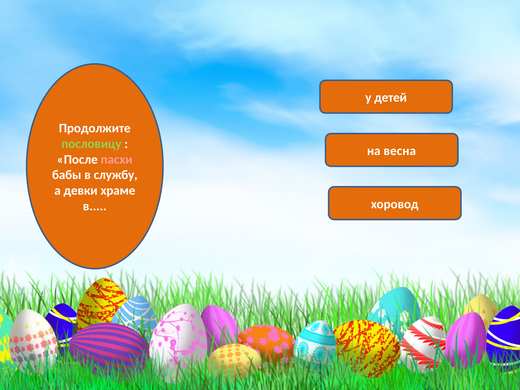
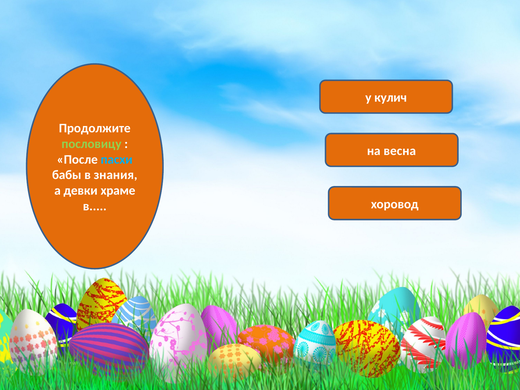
детей: детей -> кулич (391, 98)
пасхи colour: pink -> light blue (117, 159)
службу: службу -> знания (116, 175)
